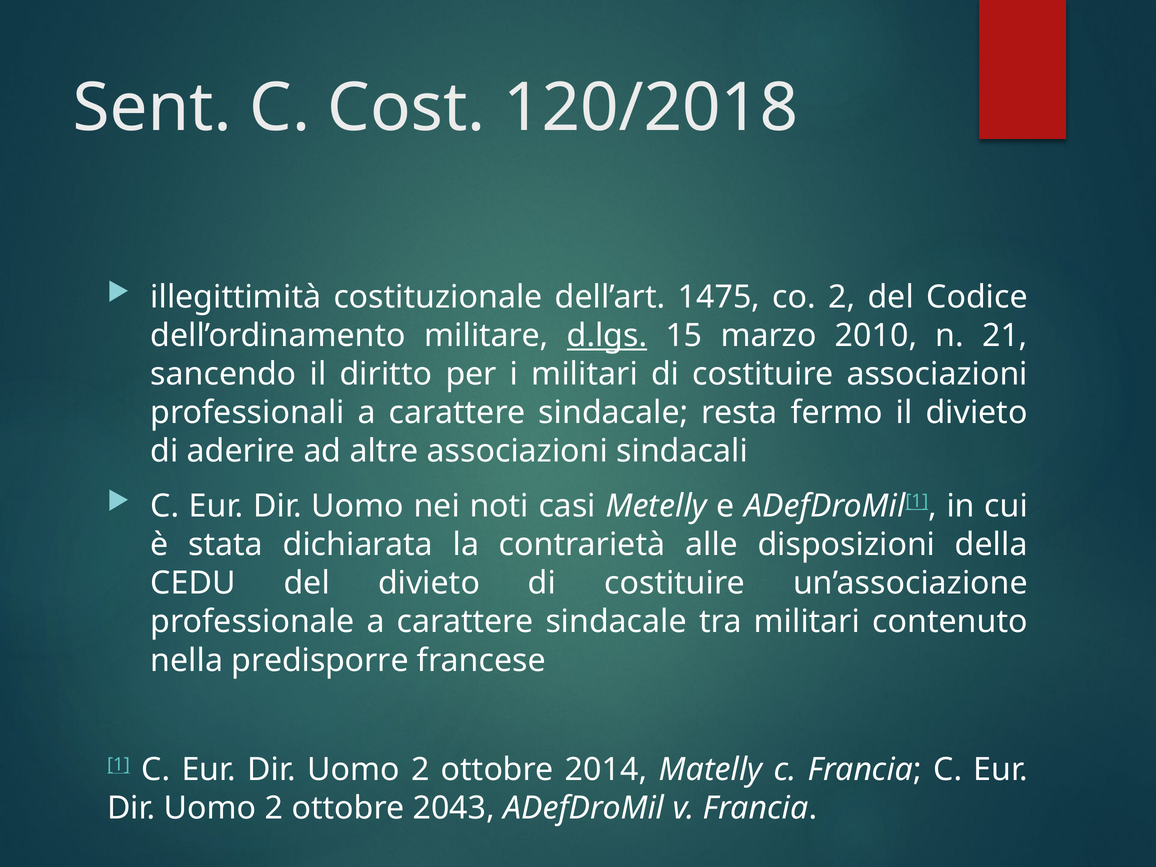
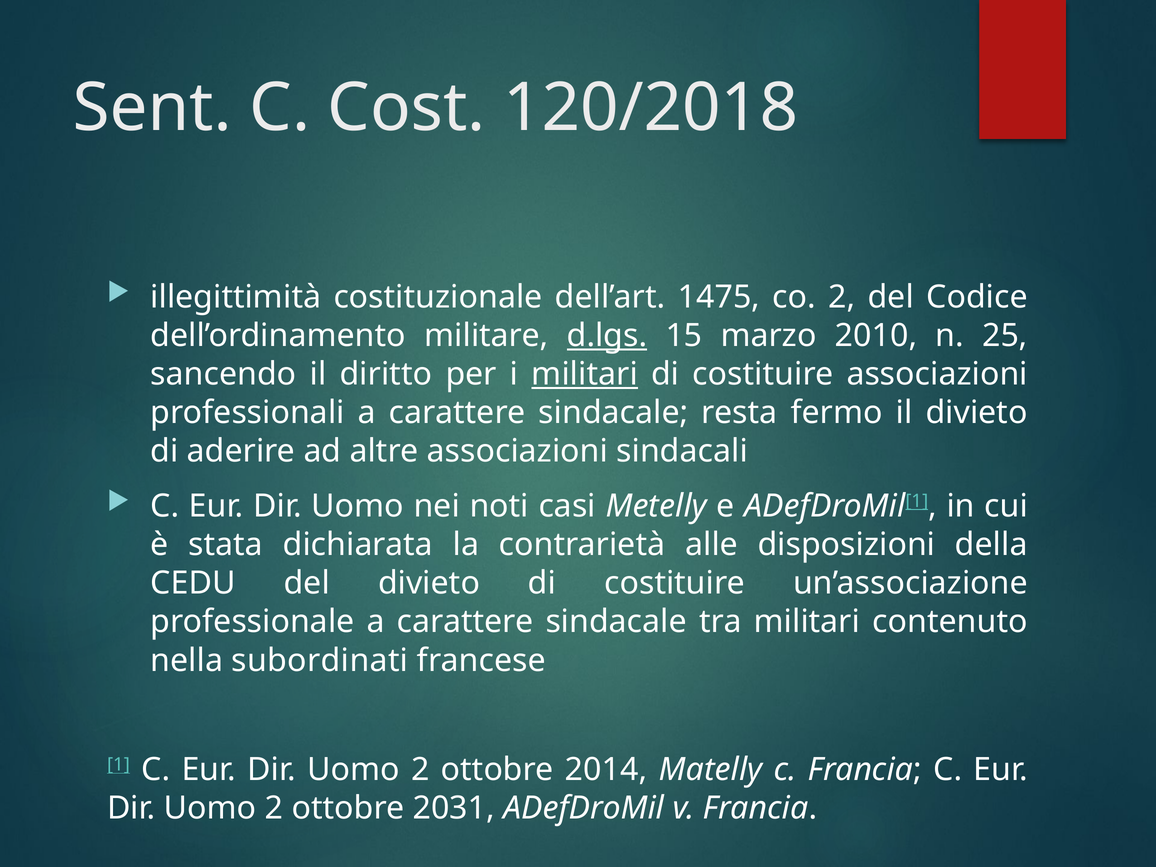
21: 21 -> 25 (1005, 336)
militari underline: none -> present (585, 374)
predisporre: predisporre -> subordinati (320, 660)
2043: 2043 -> 2031 (454, 808)
